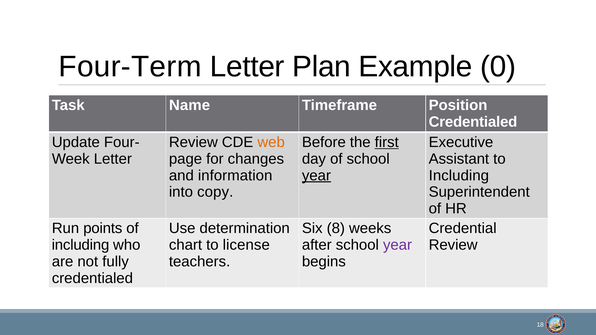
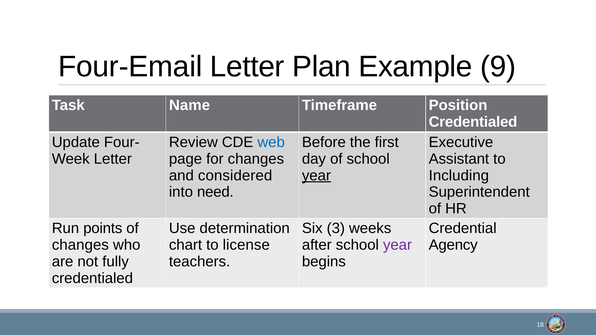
Four-Term: Four-Term -> Four-Email (130, 67)
0: 0 -> 9 (498, 67)
web colour: orange -> blue (271, 142)
first underline: present -> none (387, 142)
information: information -> considered (235, 176)
copy: copy -> need (215, 192)
8: 8 -> 3 (336, 229)
including: including -> changes (80, 245)
Review: Review -> Agency (453, 245)
